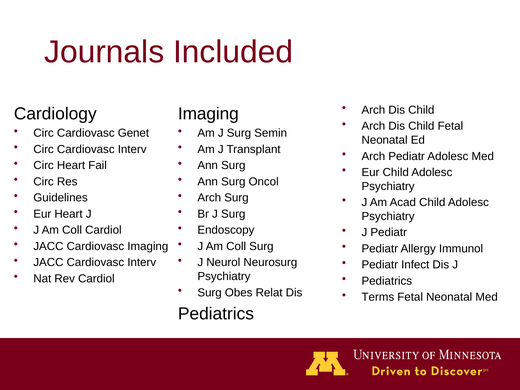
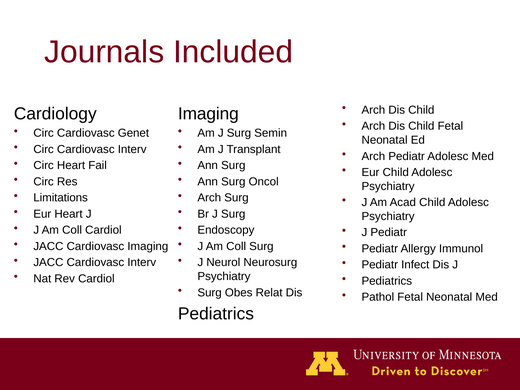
Guidelines: Guidelines -> Limitations (61, 198)
Terms: Terms -> Pathol (378, 297)
